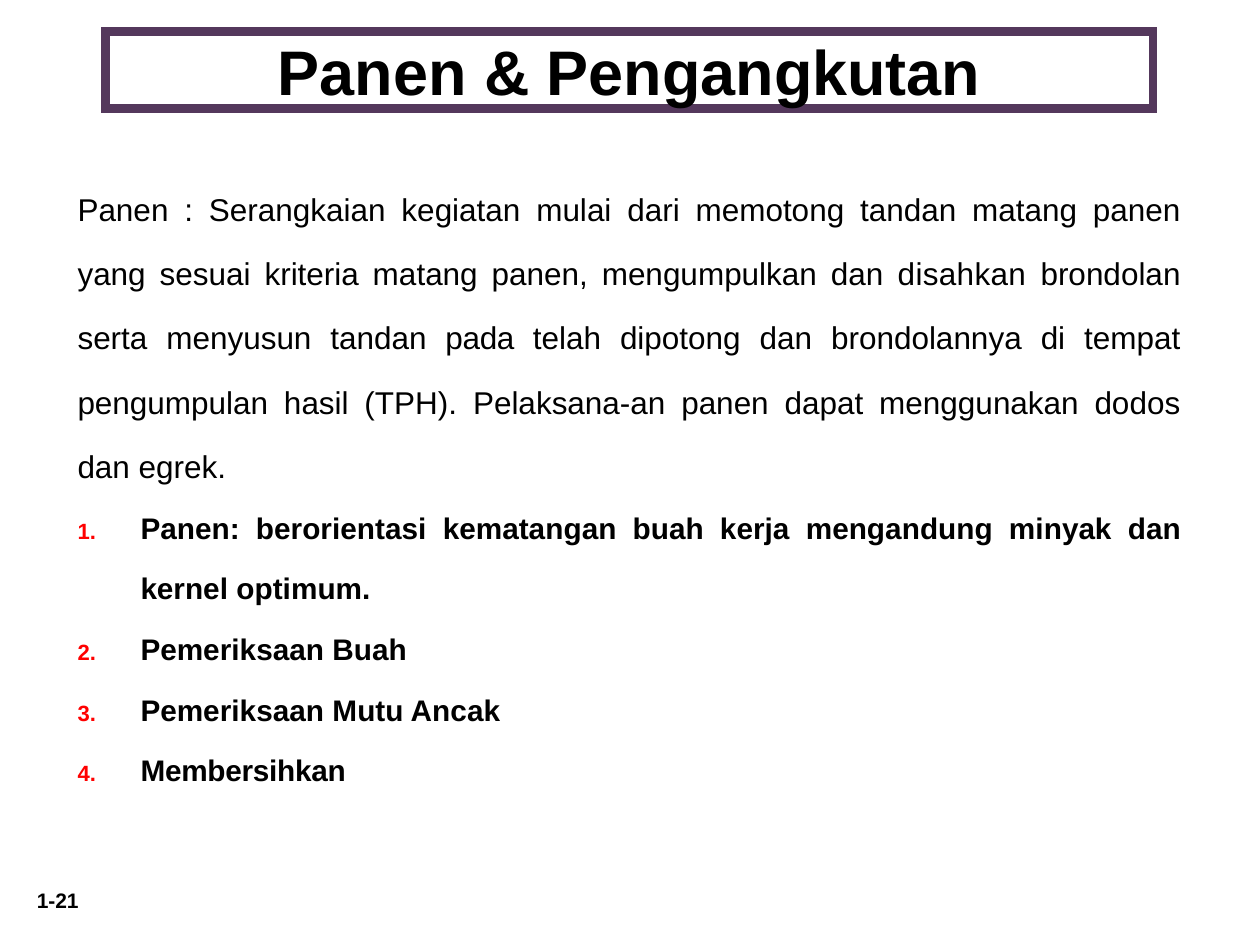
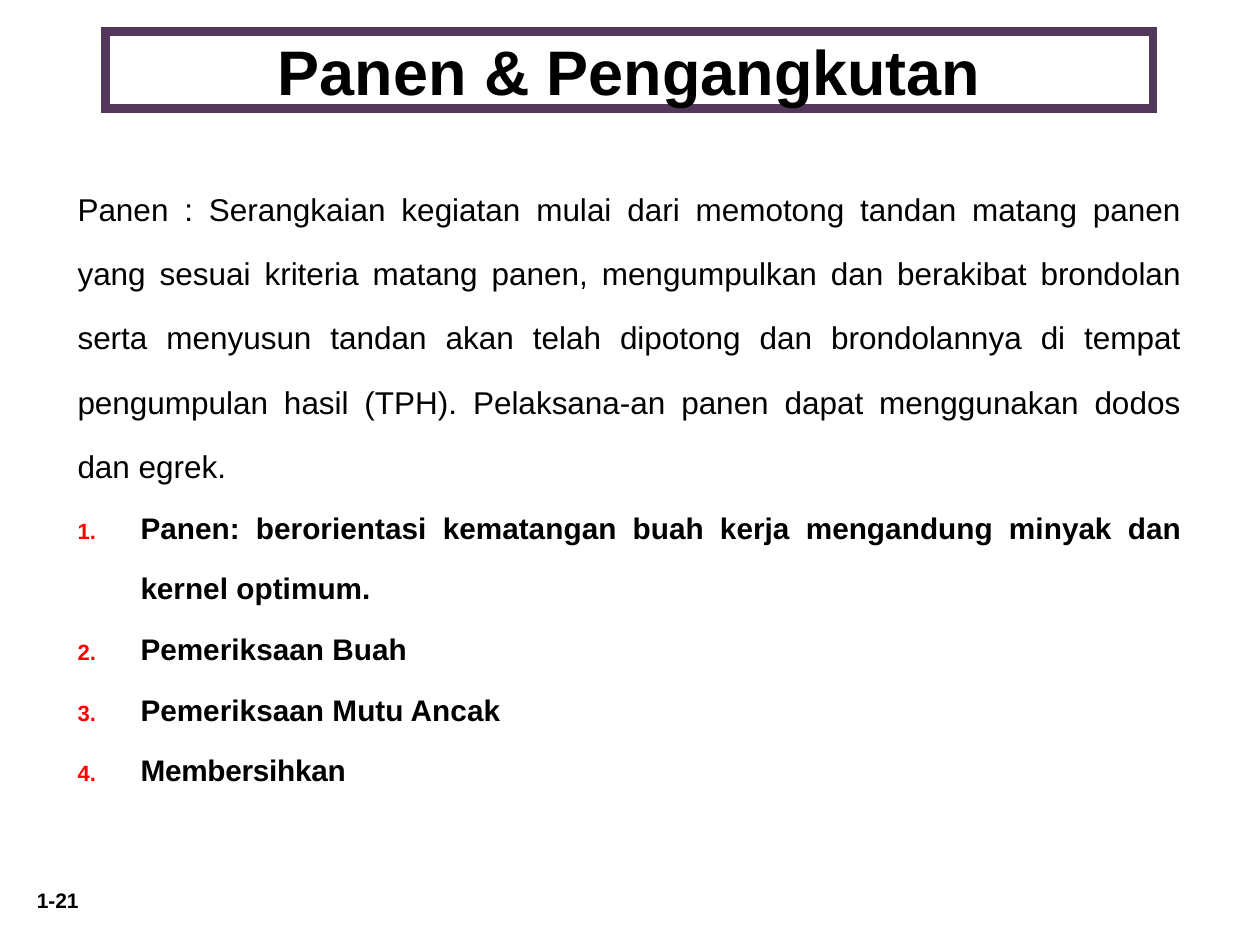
disahkan: disahkan -> berakibat (962, 275)
pada: pada -> akan (480, 340)
